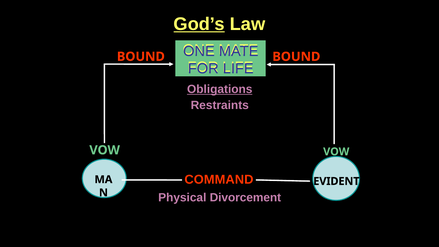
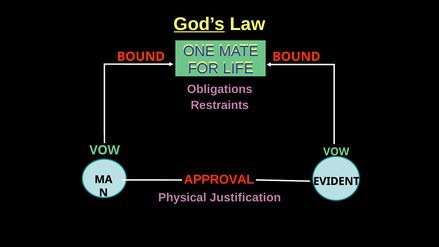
Obligations underline: present -> none (220, 89)
COMMAND: COMMAND -> APPROVAL (219, 180)
Divorcement: Divorcement -> Justification (245, 198)
